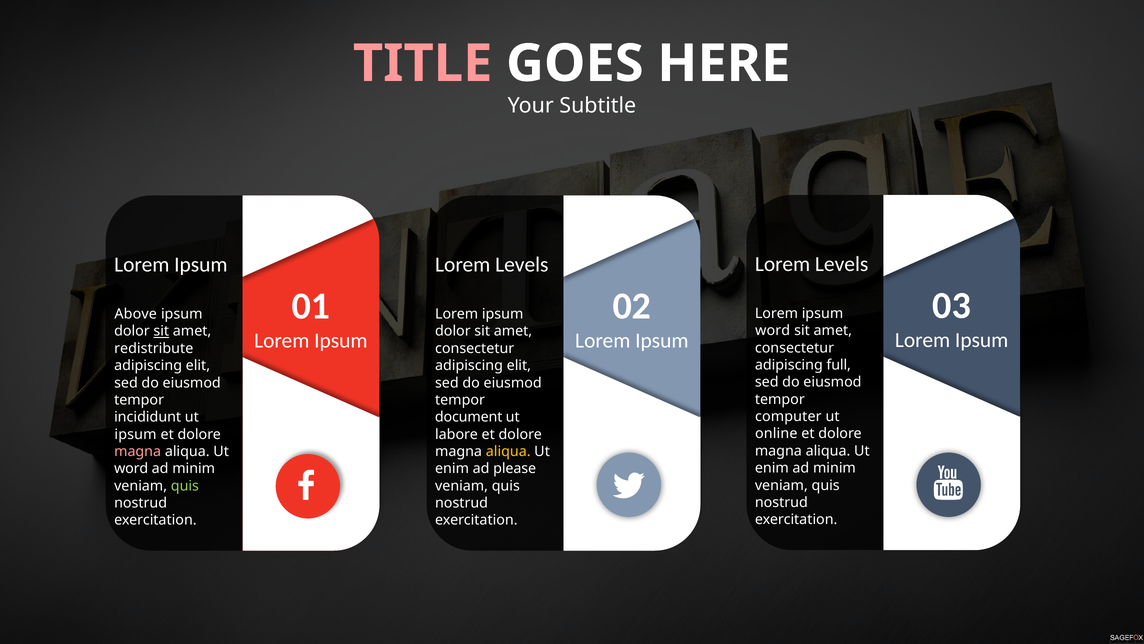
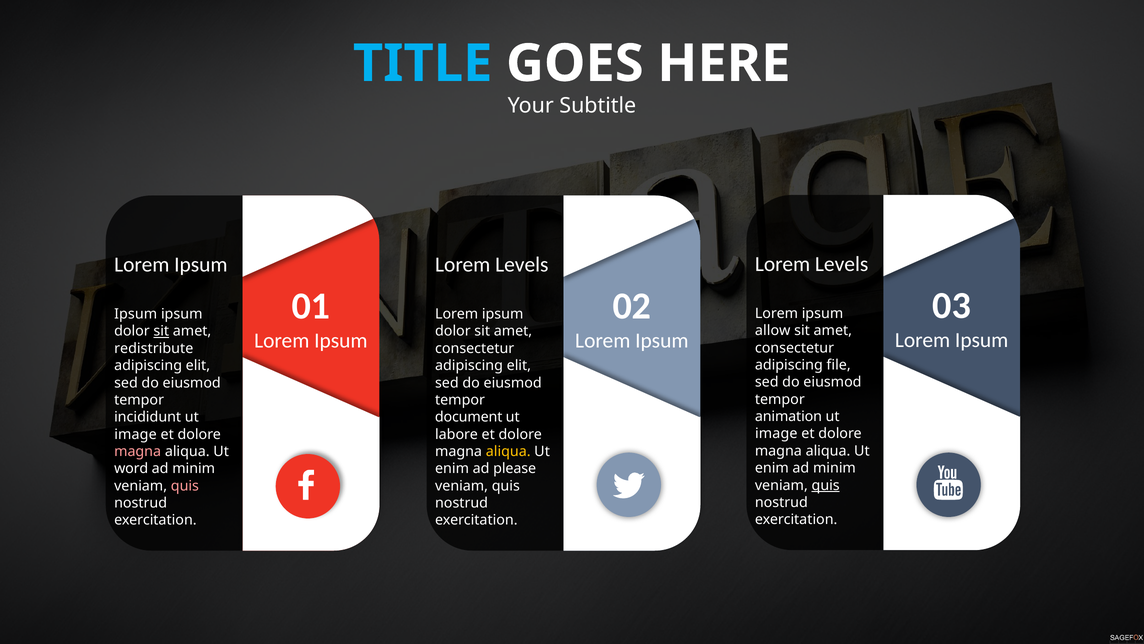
TITLE colour: pink -> light blue (423, 64)
Above: Above -> Ipsum (136, 314)
word: word -> allow (773, 330)
full: full -> file (839, 365)
computer: computer -> animation (788, 416)
online: online -> image (776, 433)
ipsum: ipsum -> image (135, 434)
quis underline: none -> present (826, 485)
quis colour: light green -> pink (185, 485)
